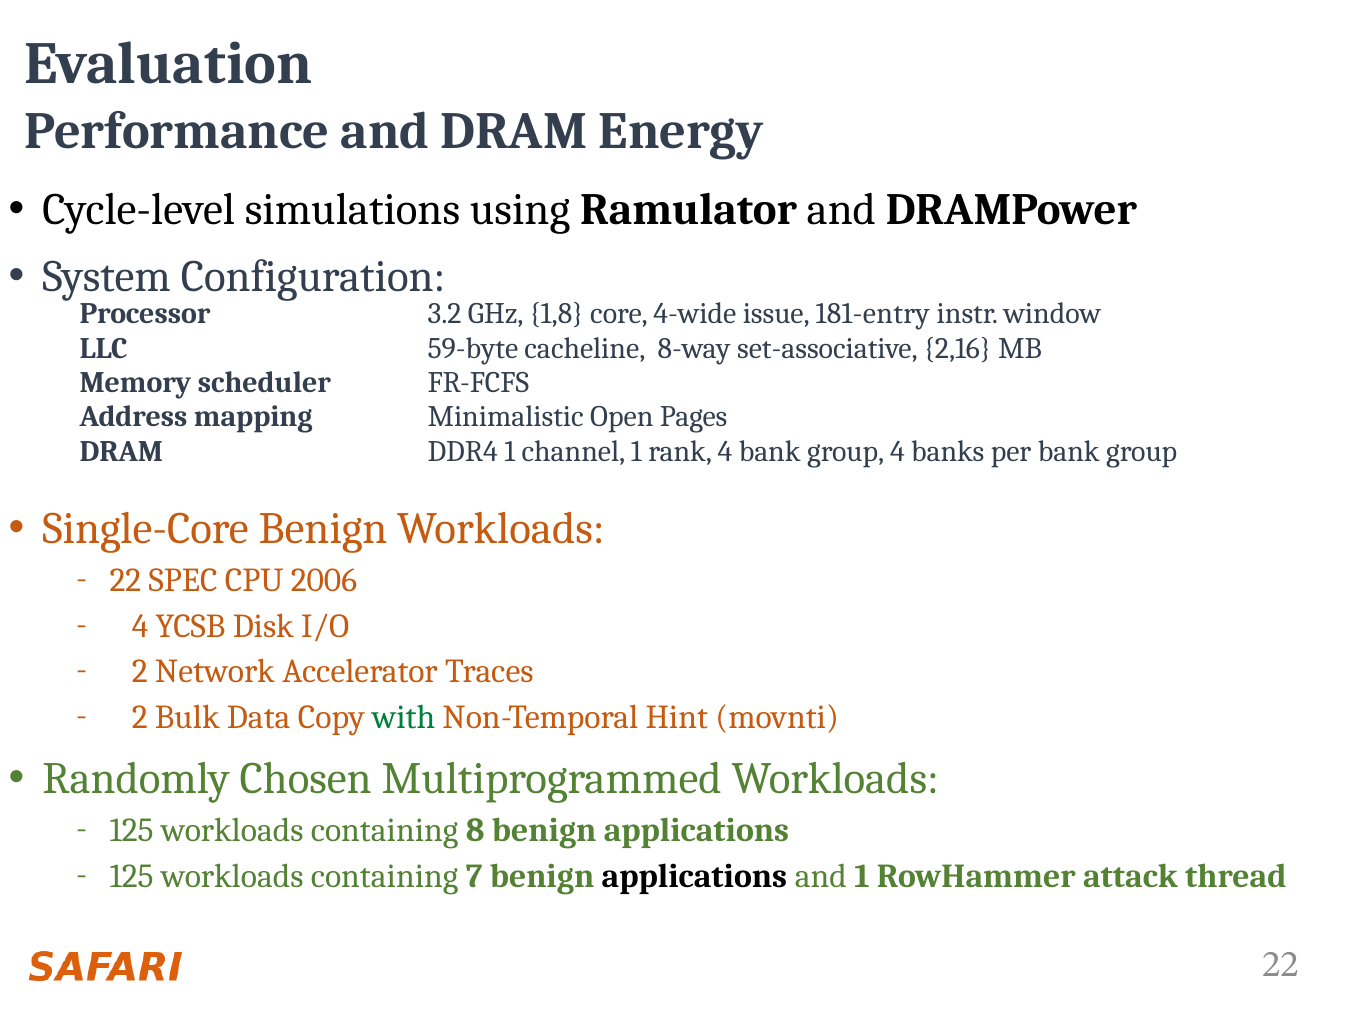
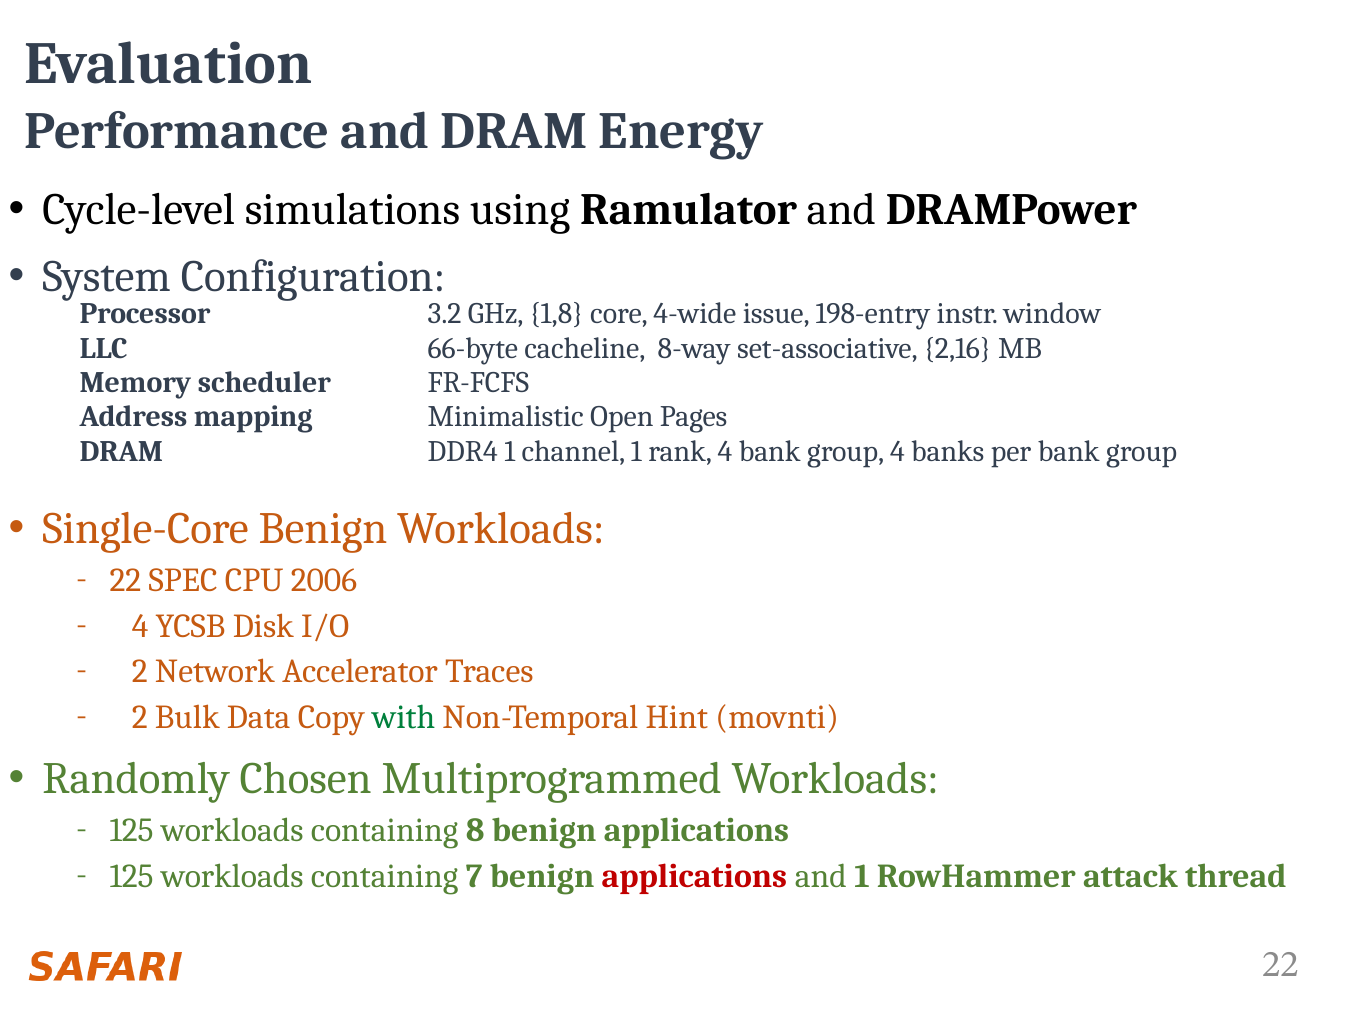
181-entry: 181-entry -> 198-entry (873, 314)
59-byte: 59-byte -> 66-byte (473, 348)
applications colour: black -> red (694, 876)
